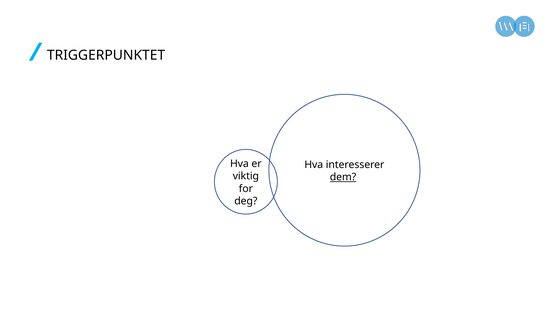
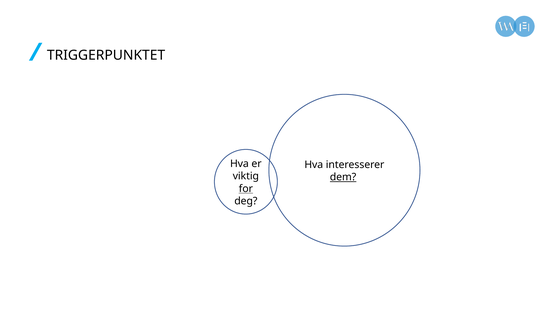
for underline: none -> present (246, 189)
